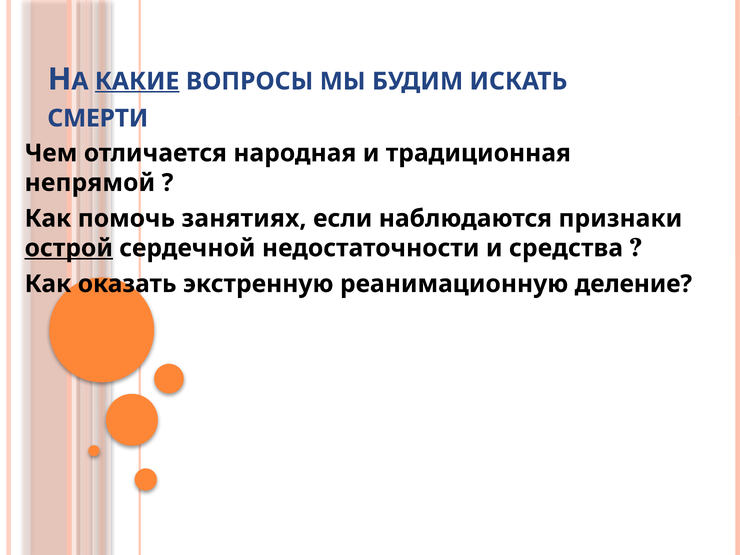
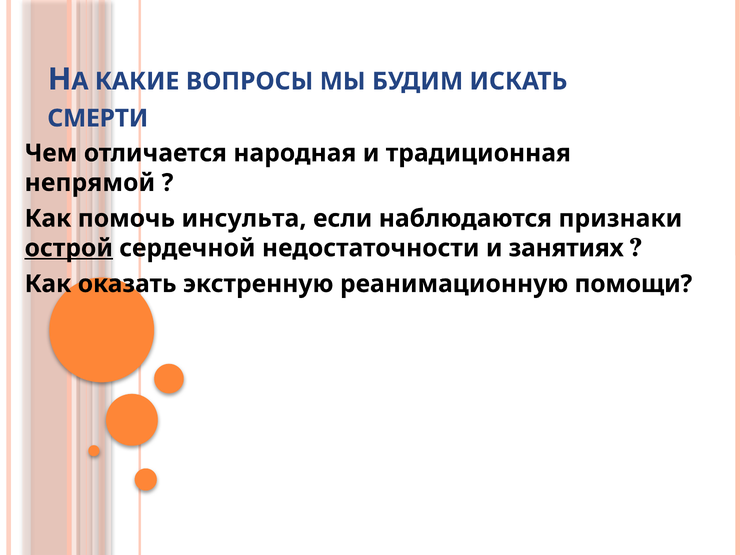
КАКИЕ underline: present -> none (137, 81)
занятиях: занятиях -> инсульта (244, 219)
средства: средства -> занятиях (566, 248)
деление: деление -> помощи (633, 284)
